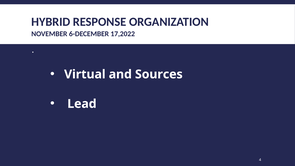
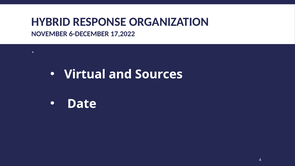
Lead: Lead -> Date (82, 104)
